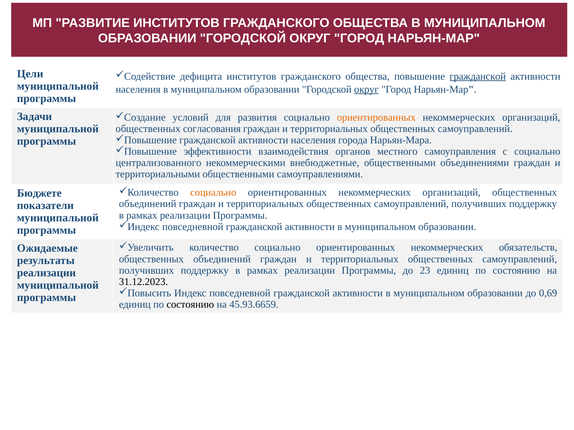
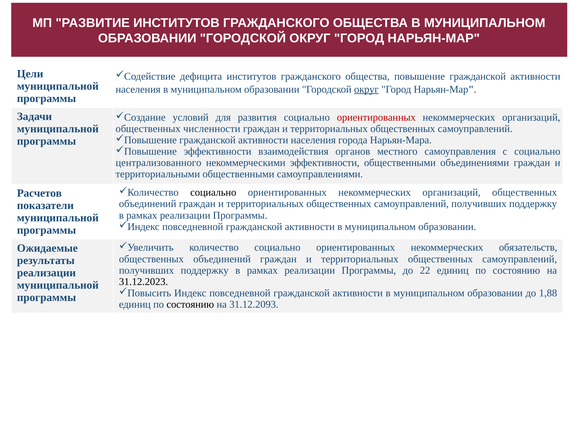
гражданской underline: present -> none (478, 76)
ориентированных colour: orange -> red (376, 117)
согласования: согласования -> численности (212, 129)
некоммерческими внебюджетные: внебюджетные -> эффективности (325, 163)
социально colour: orange -> black (213, 193)
Бюджете: Бюджете -> Расчетов (39, 193)
23: 23 -> 22 (425, 271)
0,69: 0,69 -> 1,88 (548, 293)
45.93.6659: 45.93.6659 -> 31.12.2093 (254, 305)
